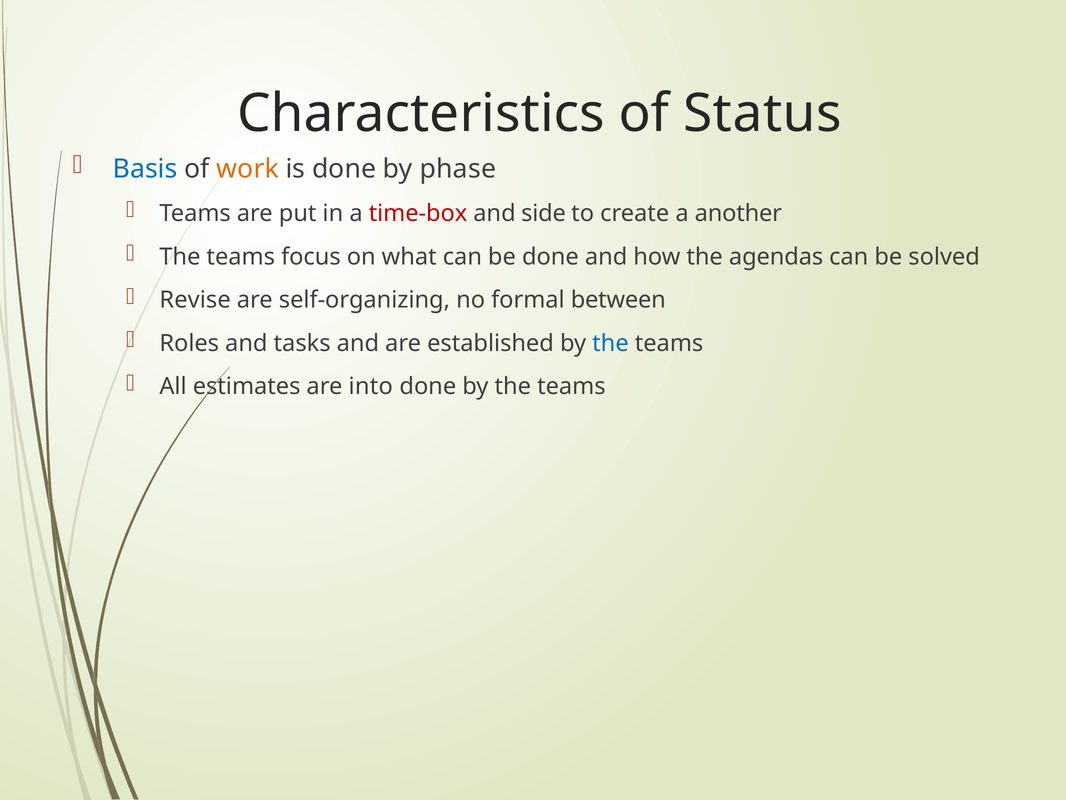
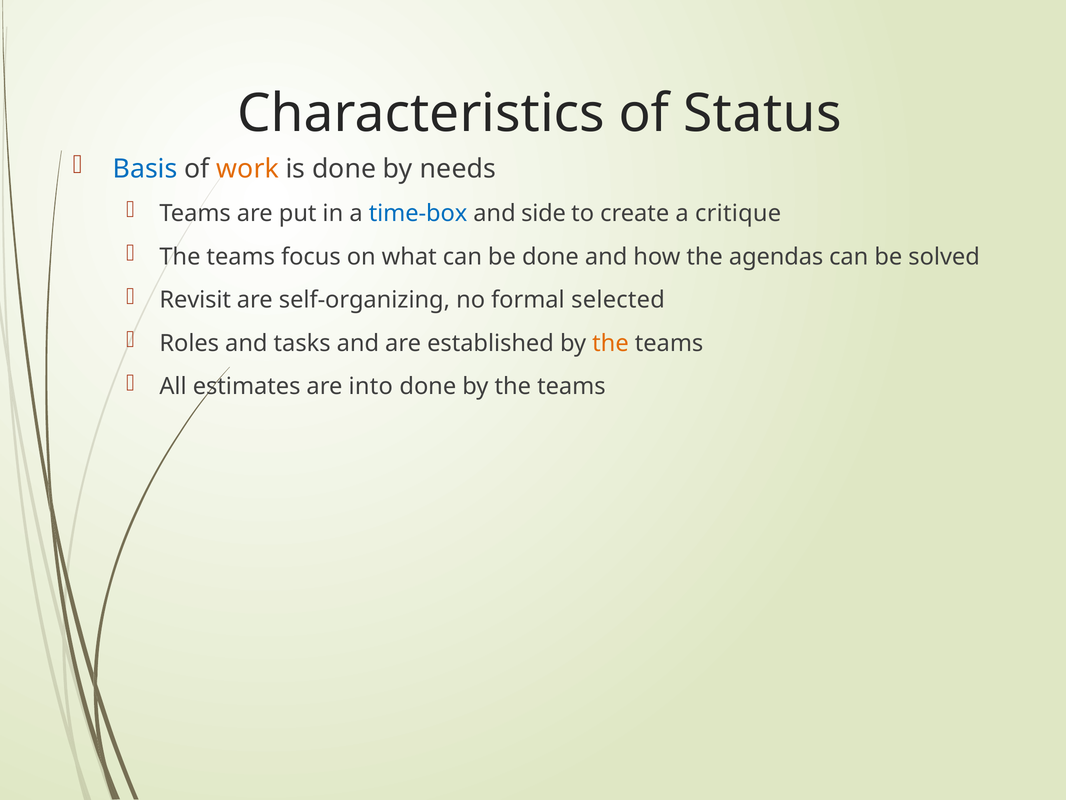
phase: phase -> needs (458, 169)
time-box colour: red -> blue (418, 213)
another: another -> critique (738, 213)
Revise: Revise -> Revisit (195, 300)
between: between -> selected (618, 300)
the colour: blue -> orange (610, 343)
